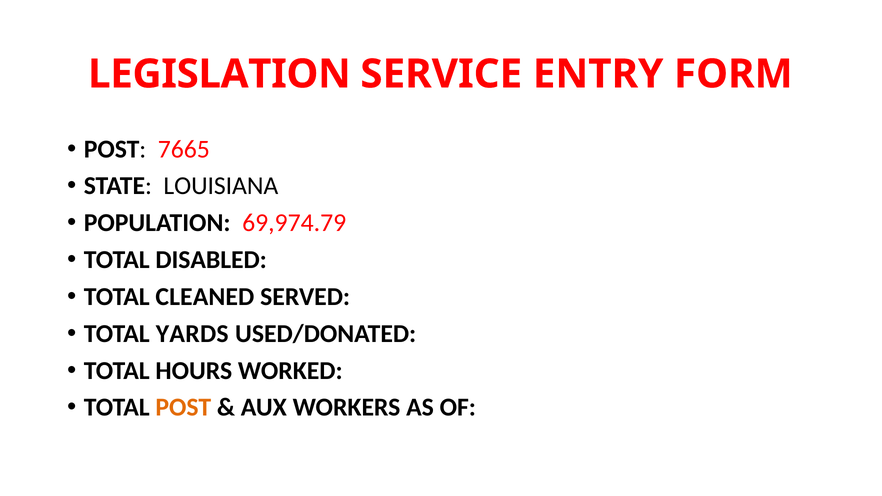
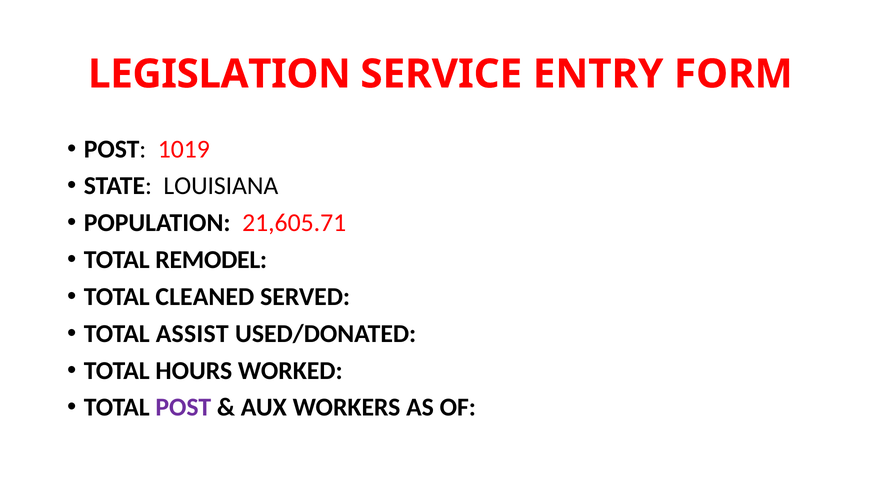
7665: 7665 -> 1019 (184, 149)
69,974.79: 69,974.79 -> 21,605.71 (294, 223)
DISABLED: DISABLED -> REMODEL (211, 260)
YARDS: YARDS -> ASSIST (192, 334)
POST colour: orange -> purple (183, 408)
